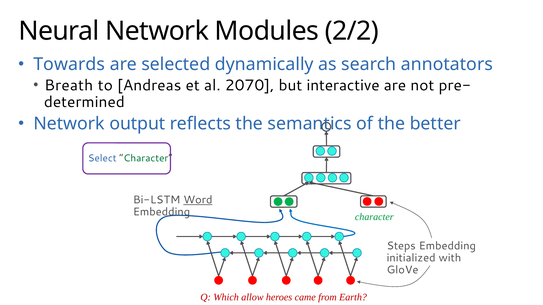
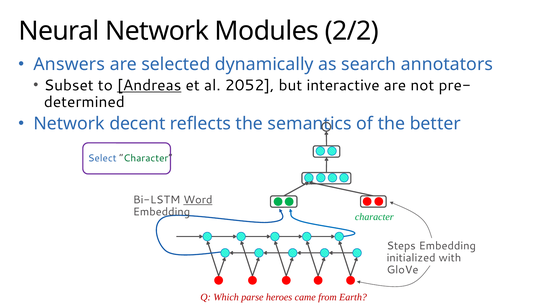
Towards: Towards -> Answers (69, 64)
Breath: Breath -> Subset (69, 85)
Andreas underline: none -> present (149, 85)
2070: 2070 -> 2052 (250, 85)
output: output -> decent (137, 124)
allow: allow -> parse (252, 297)
